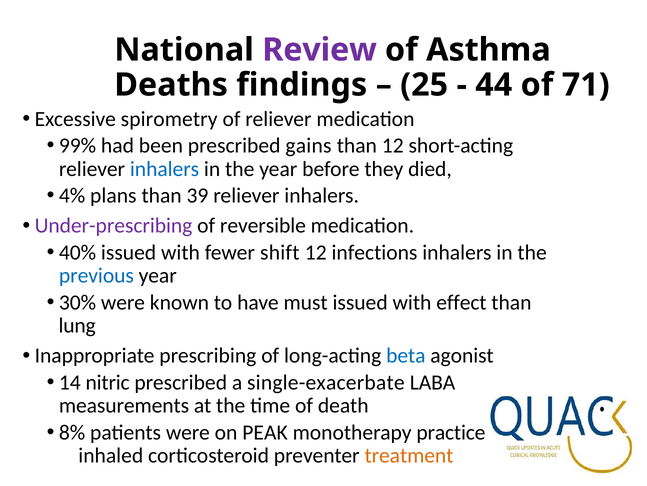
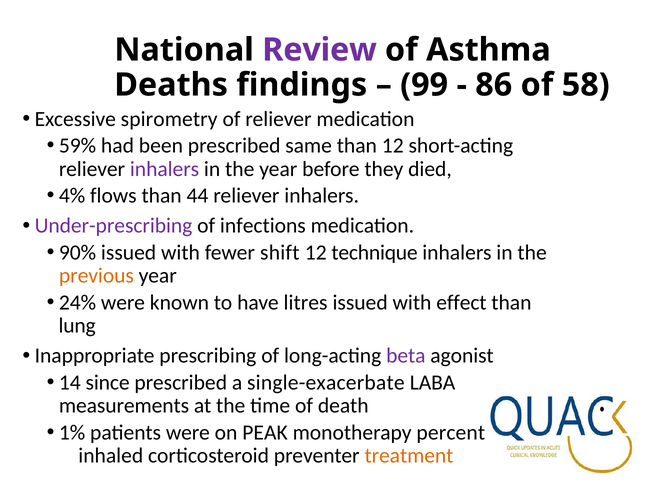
25: 25 -> 99 (424, 85)
44: 44 -> 86 (494, 85)
71: 71 -> 58 (586, 85)
99%: 99% -> 59% (78, 145)
gains: gains -> same (309, 145)
inhalers colour: blue -> purple (165, 169)
plans: plans -> flows (113, 195)
39: 39 -> 44 (197, 195)
reversible: reversible -> infections (263, 225)
40%: 40% -> 90% (78, 252)
infections: infections -> technique (375, 252)
previous colour: blue -> orange (96, 275)
30%: 30% -> 24% (78, 302)
must: must -> litres (306, 302)
beta colour: blue -> purple (406, 355)
nitric: nitric -> since (108, 382)
8%: 8% -> 1% (72, 432)
practice: practice -> percent (451, 432)
